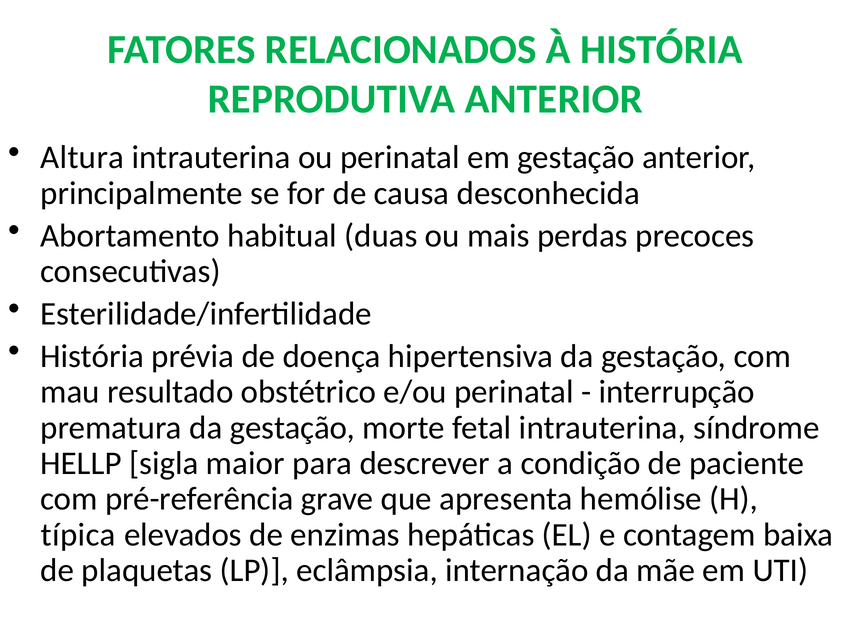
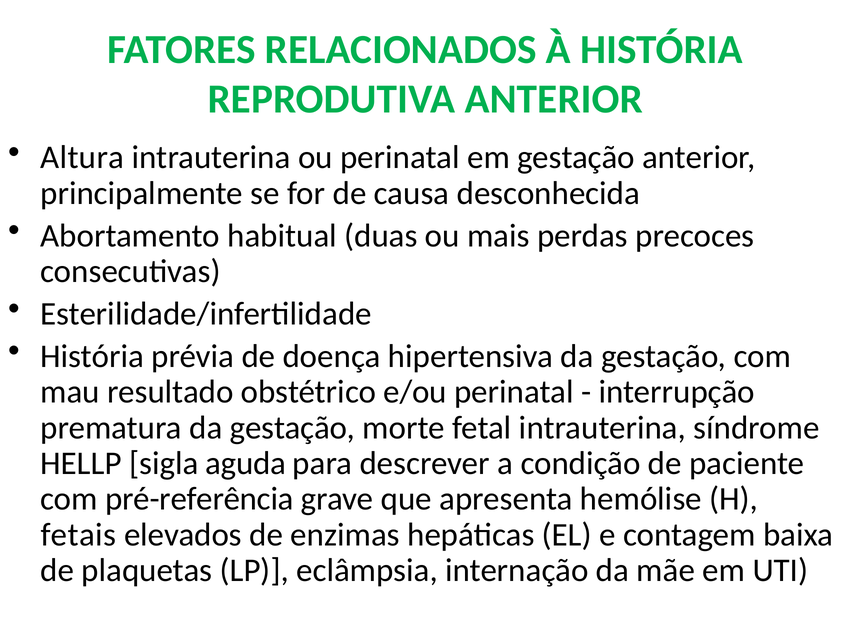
maior: maior -> aguda (246, 463)
típica: típica -> fetais (78, 535)
